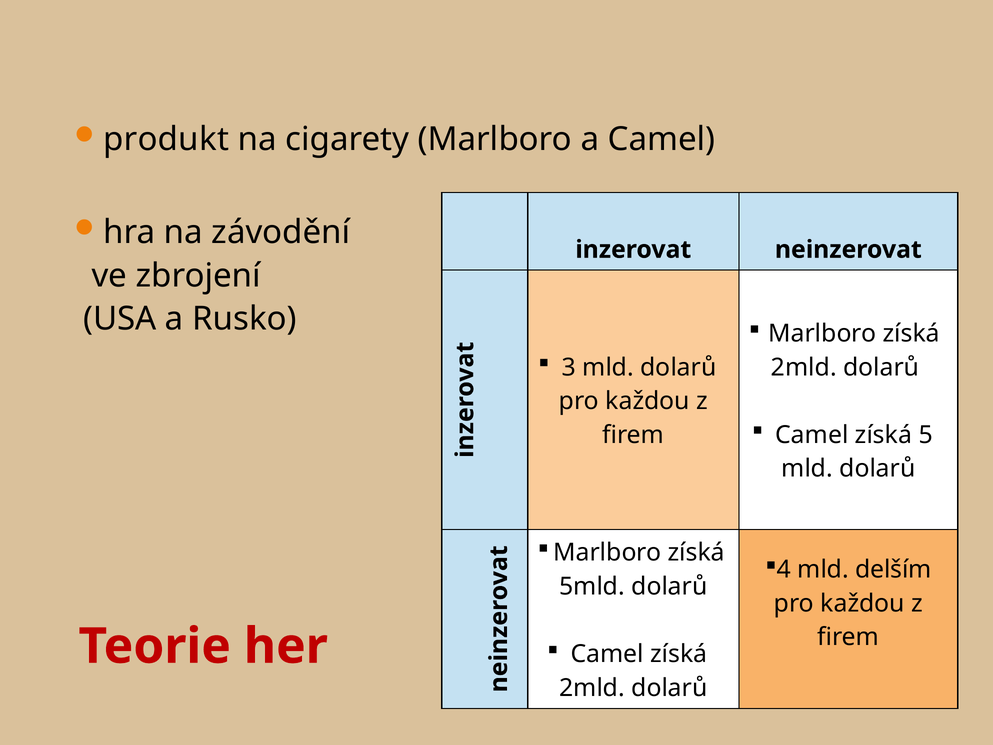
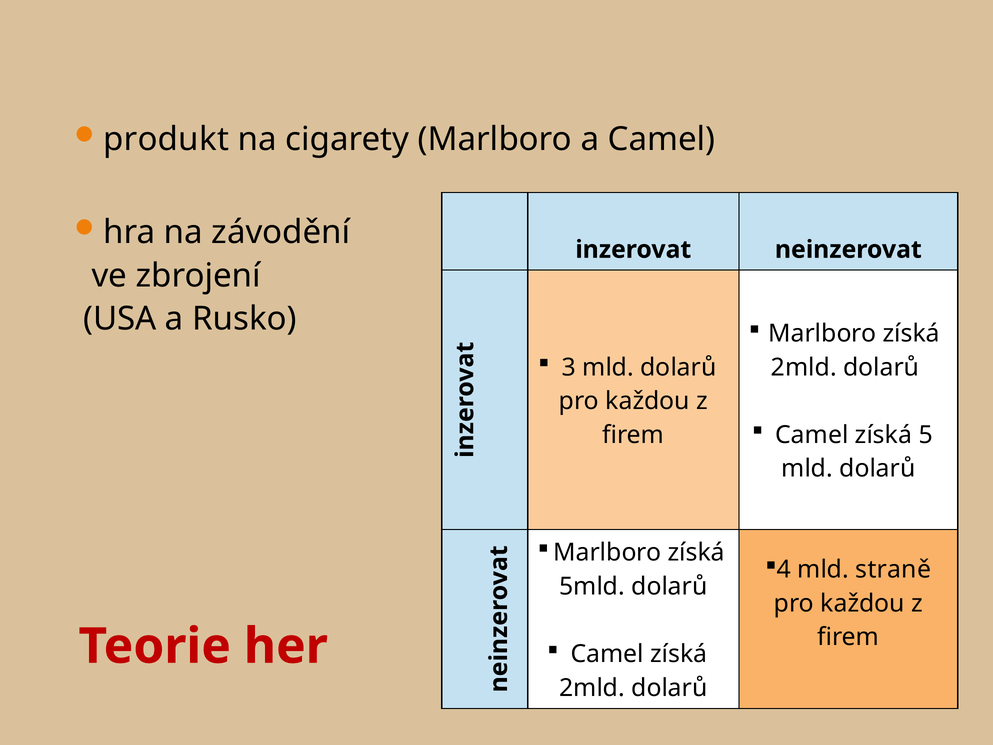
delším: delším -> straně (893, 569)
